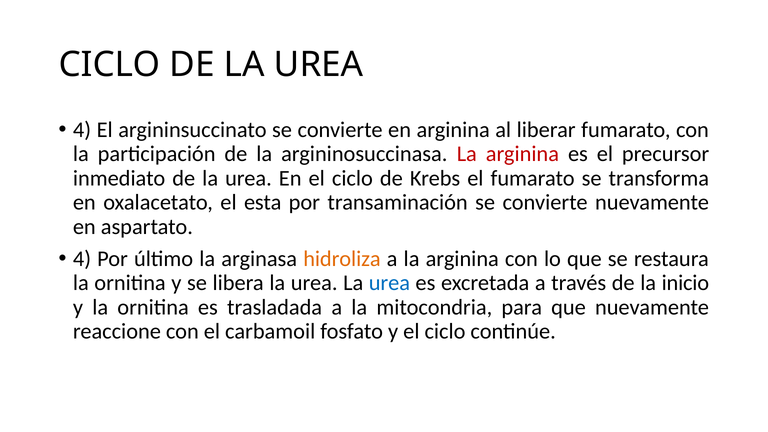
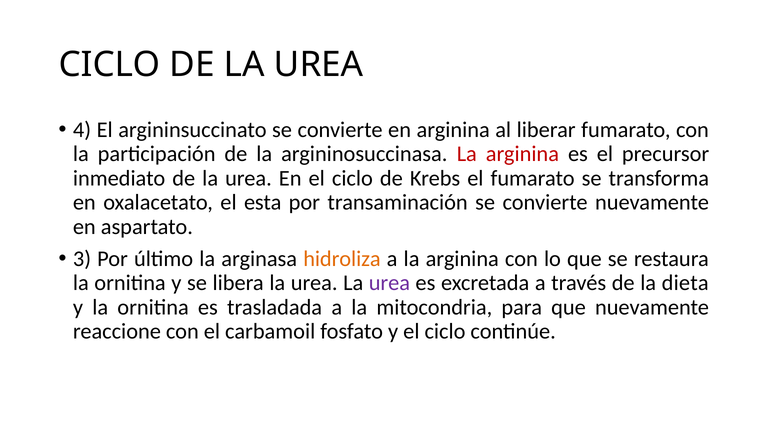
4: 4 -> 3 (82, 259)
urea colour: blue -> purple (389, 283)
inicio: inicio -> dieta (685, 283)
